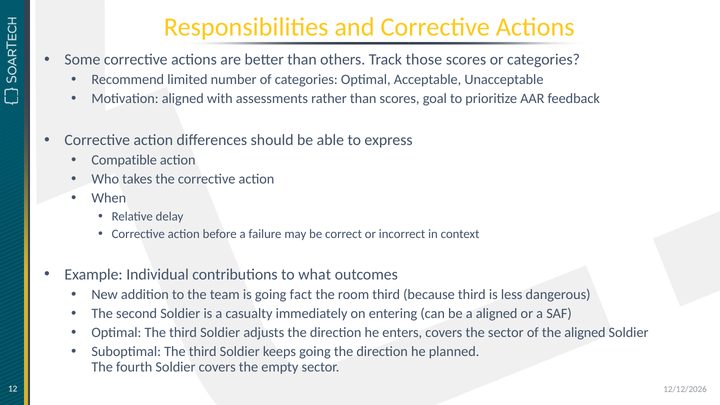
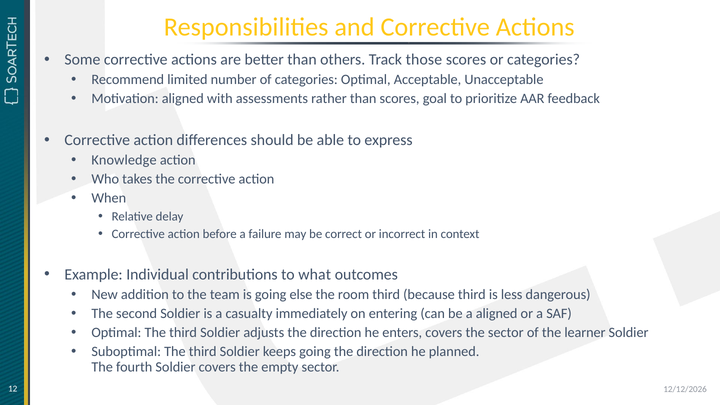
Compatible: Compatible -> Knowledge (124, 160)
fact: fact -> else (301, 294)
the aligned: aligned -> learner (585, 333)
